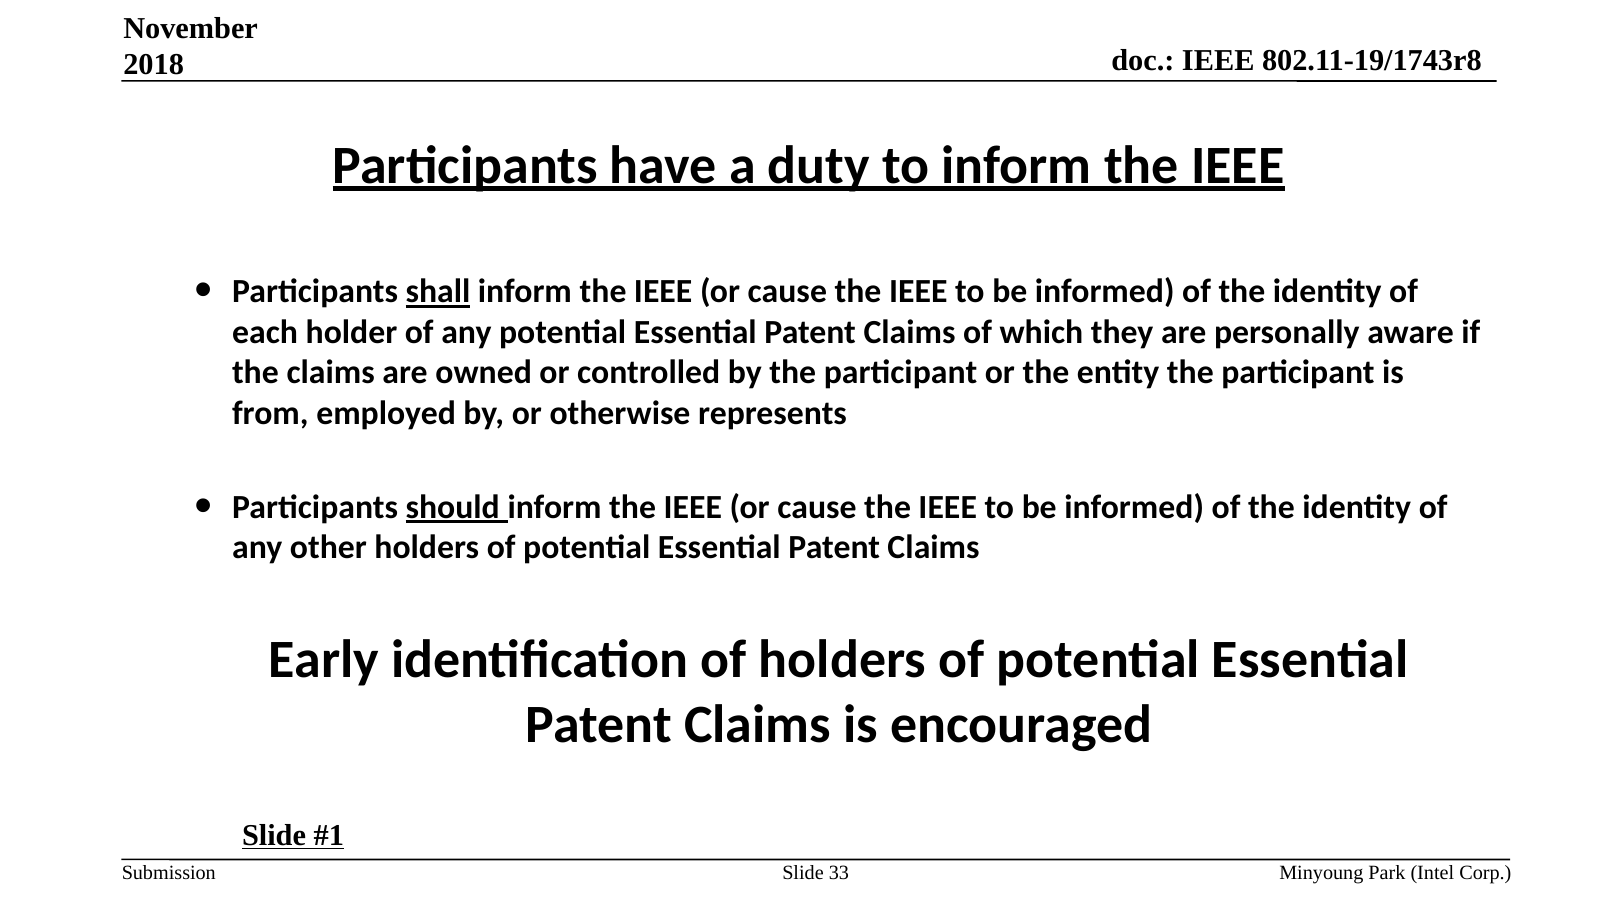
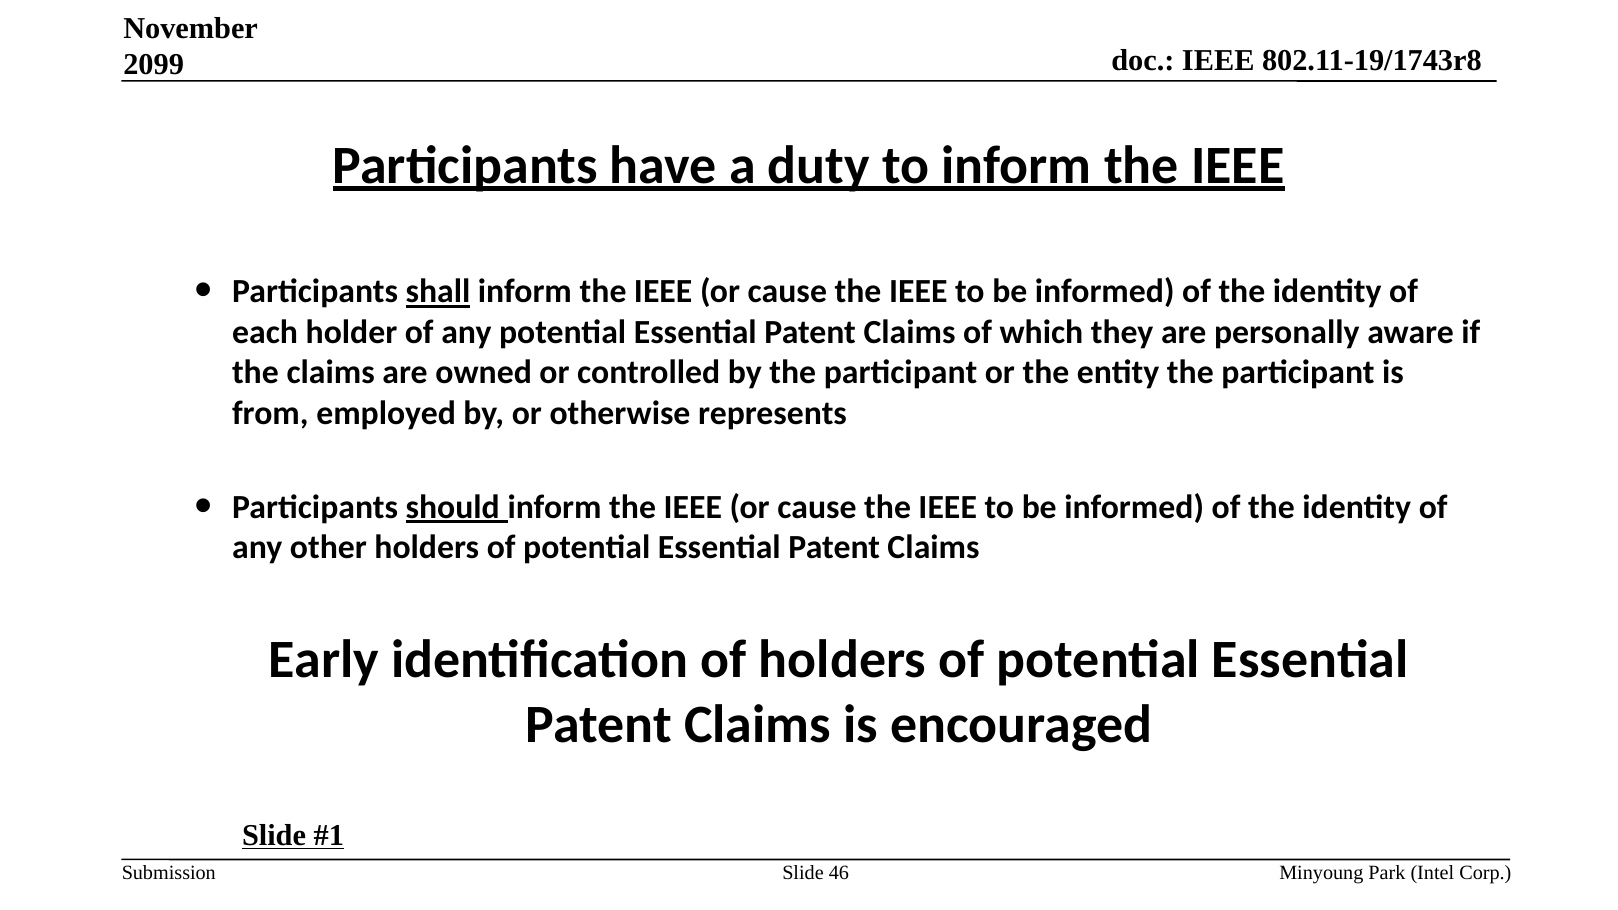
2018: 2018 -> 2099 (154, 65)
33: 33 -> 46 (839, 873)
